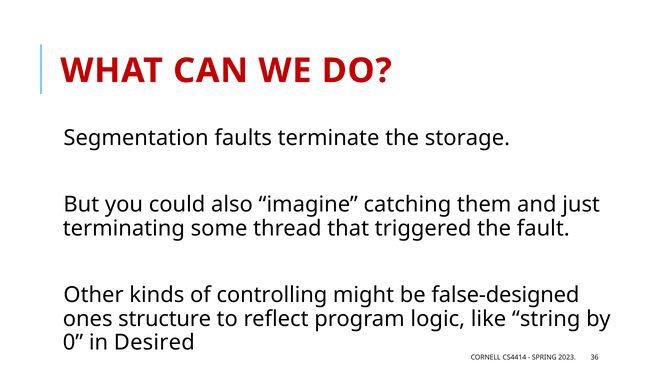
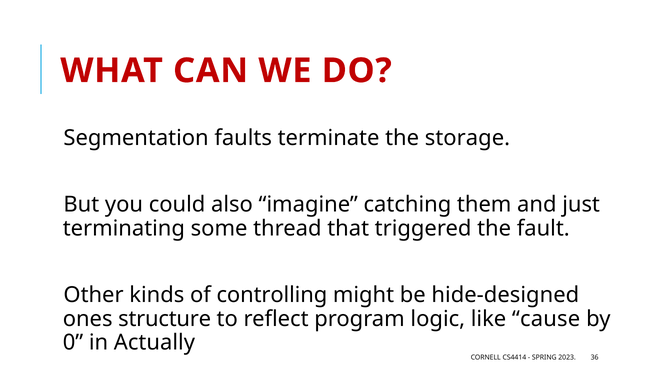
false-designed: false-designed -> hide-designed (505, 295)
string: string -> cause (546, 319)
Desired: Desired -> Actually (154, 342)
